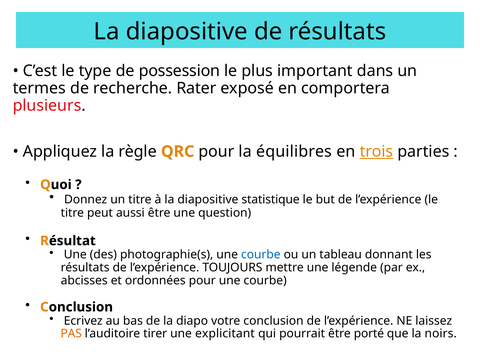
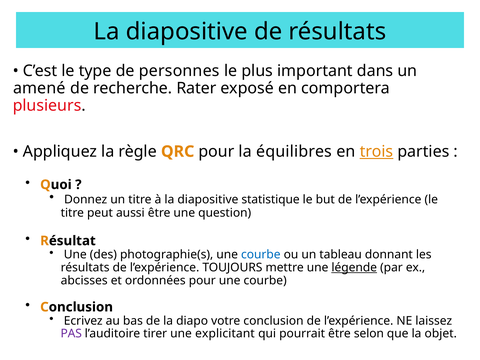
possession: possession -> personnes (179, 71)
termes: termes -> amené (39, 88)
légende underline: none -> present (354, 267)
PAS colour: orange -> purple (71, 334)
porté: porté -> selon (369, 334)
noirs: noirs -> objet (441, 334)
